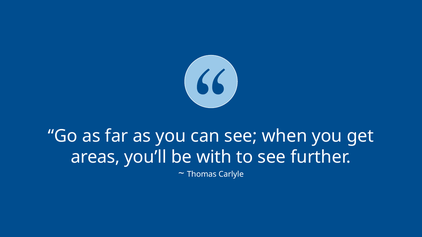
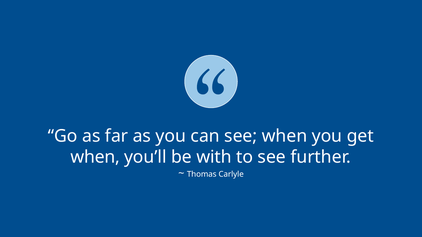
areas: areas -> when (95, 157)
